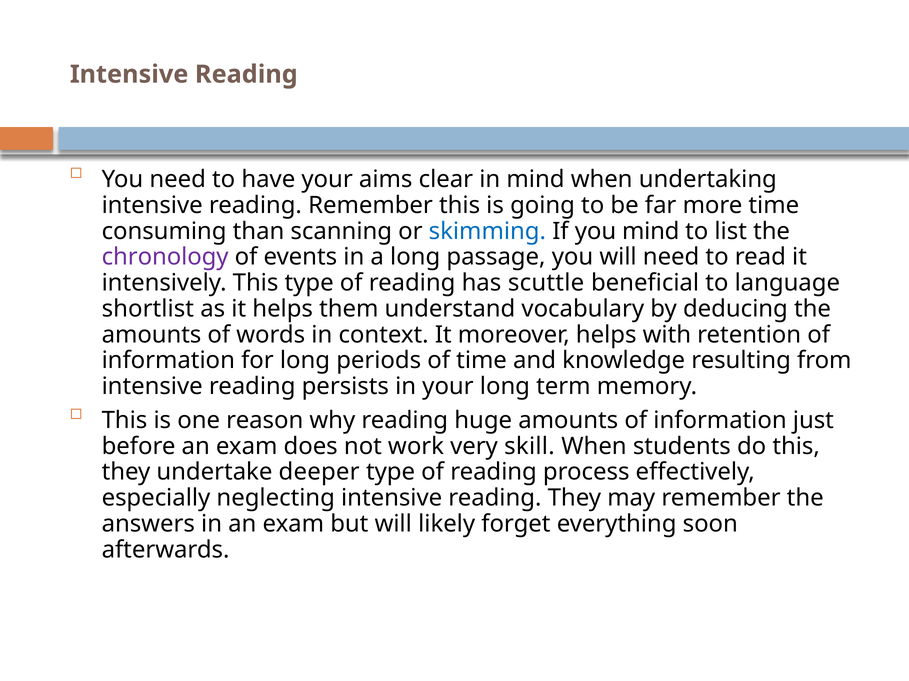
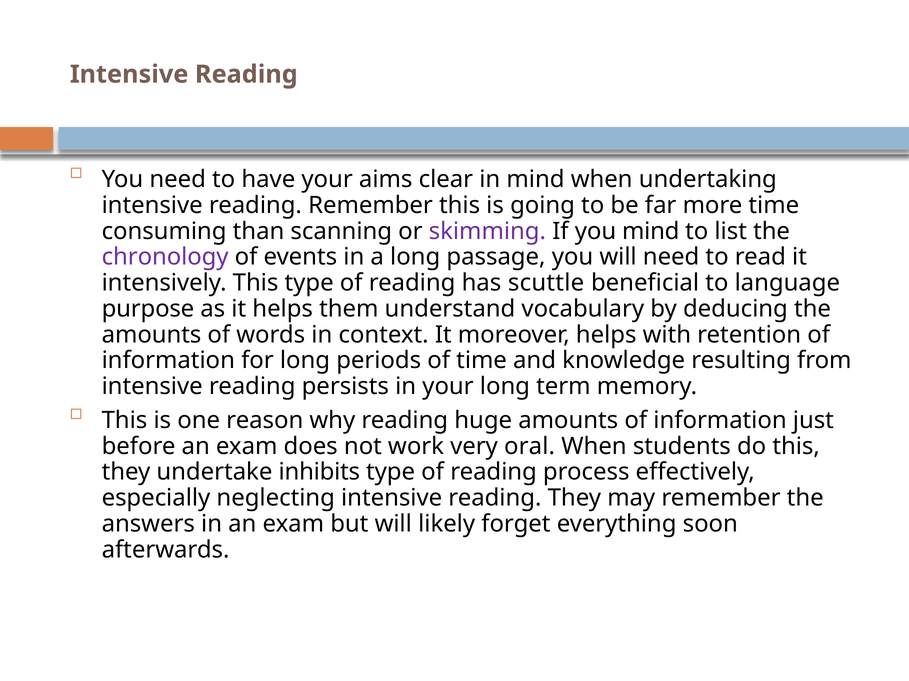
skimming colour: blue -> purple (487, 231)
shortlist: shortlist -> purpose (148, 309)
skill: skill -> oral (530, 447)
deeper: deeper -> inhibits (319, 473)
